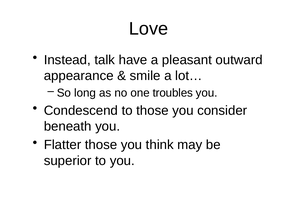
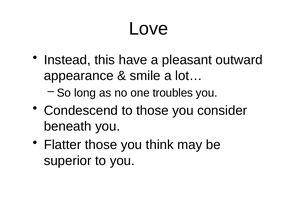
talk: talk -> this (105, 60)
